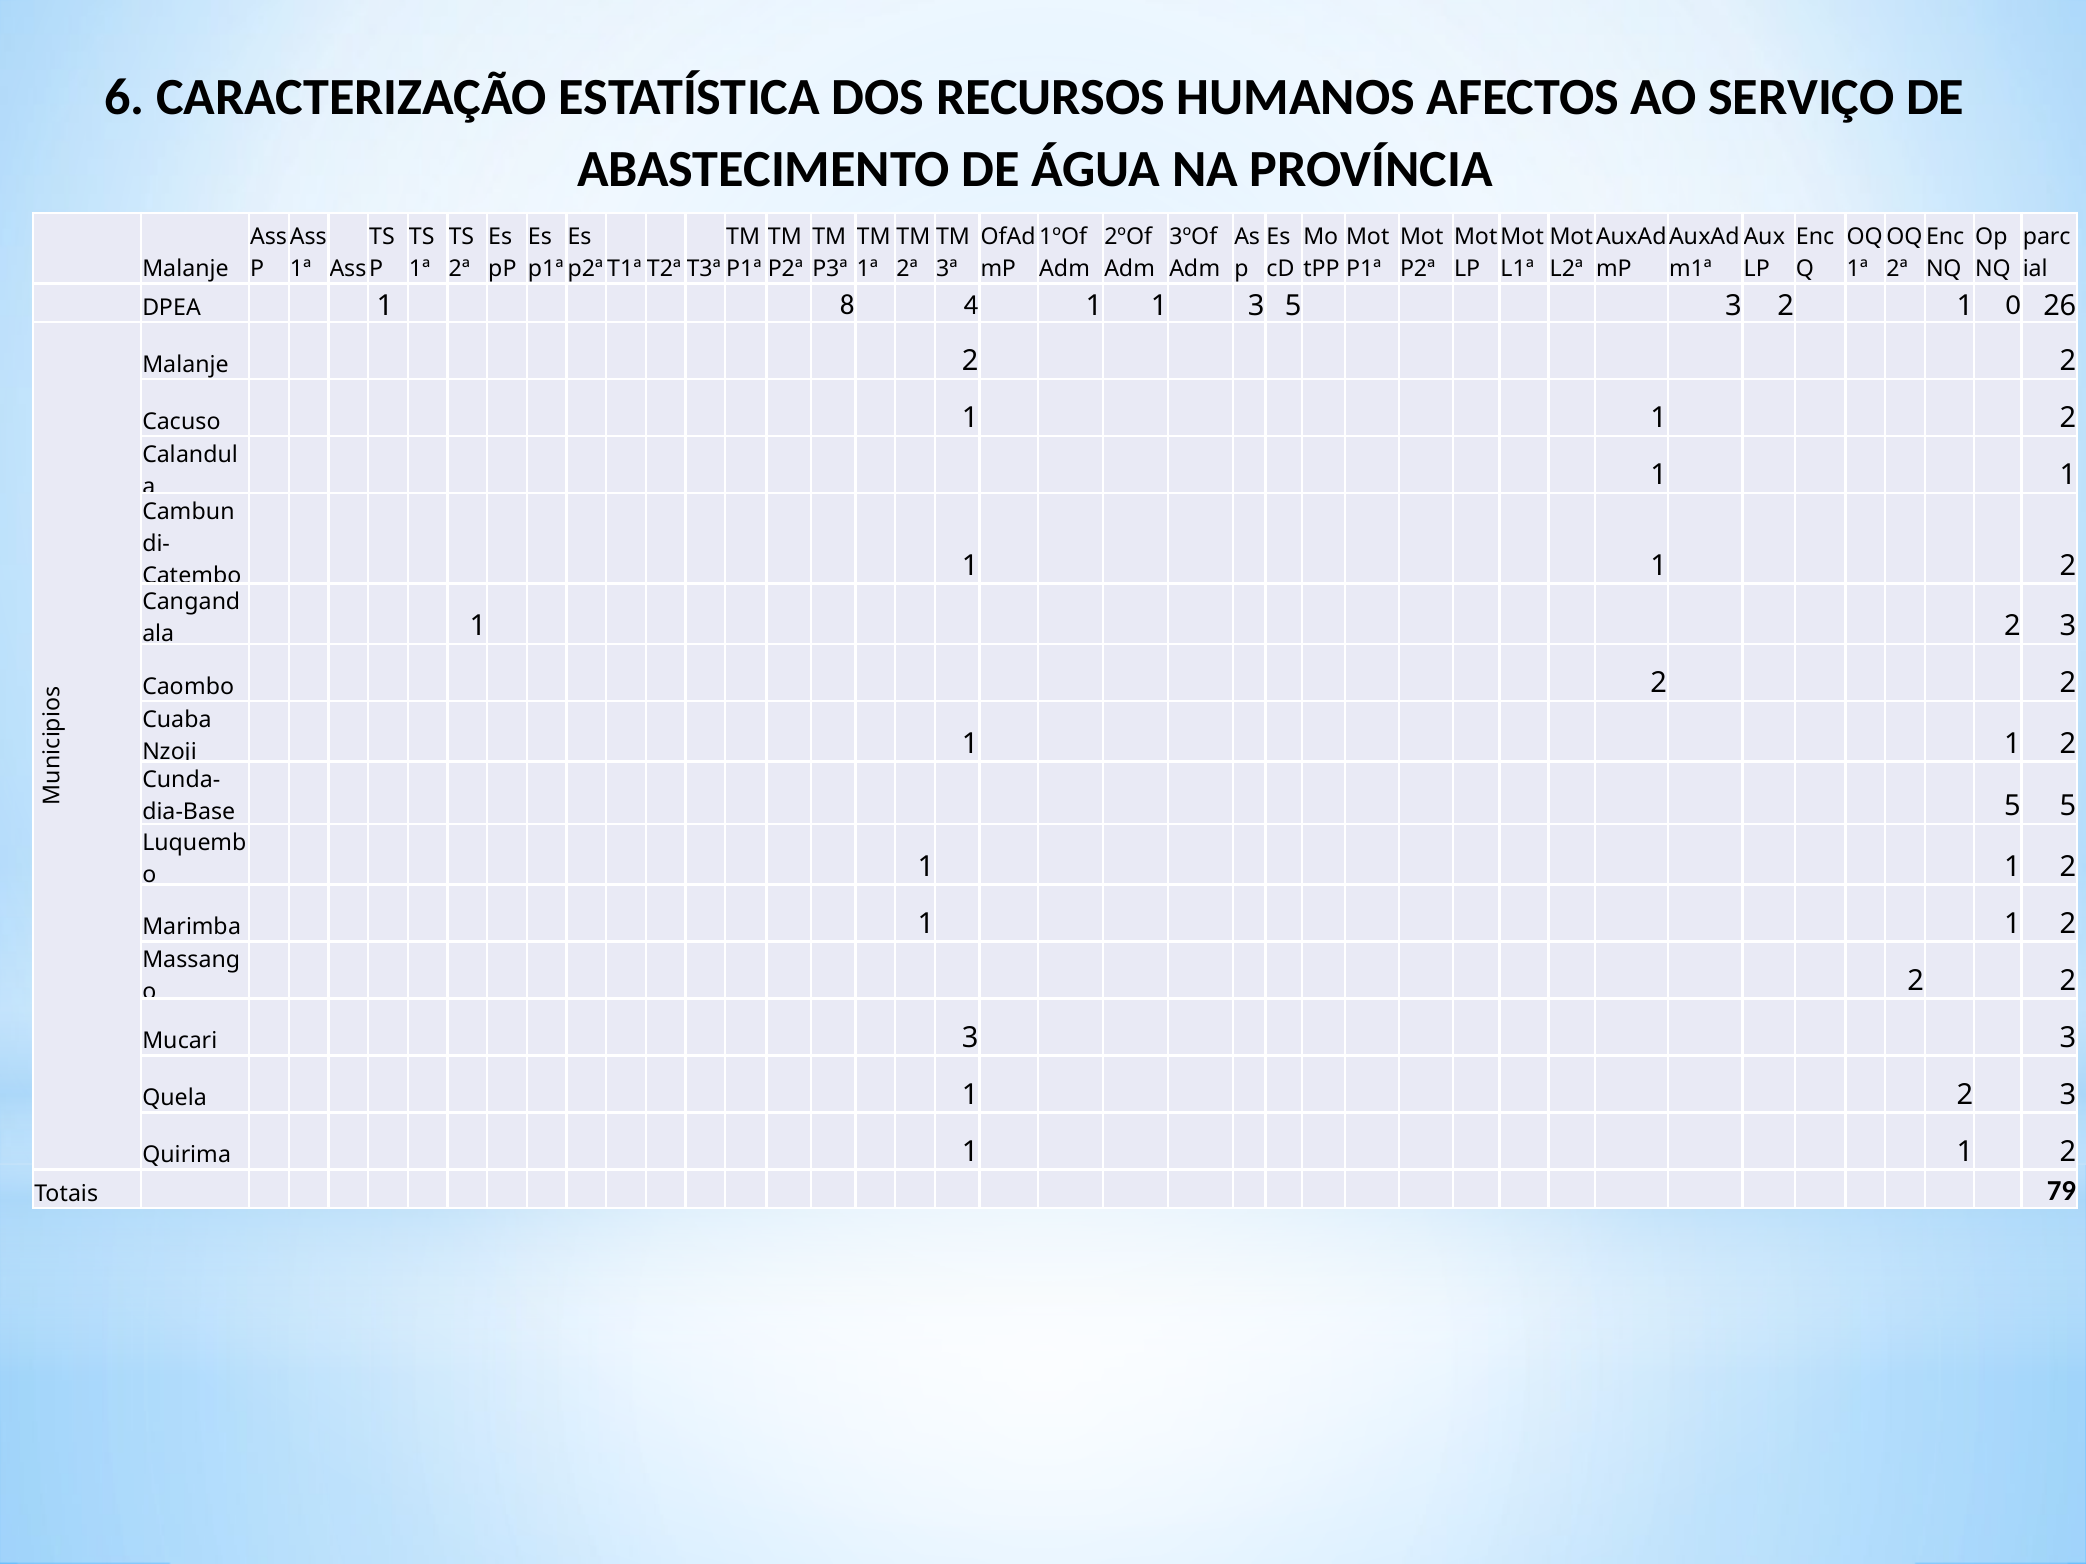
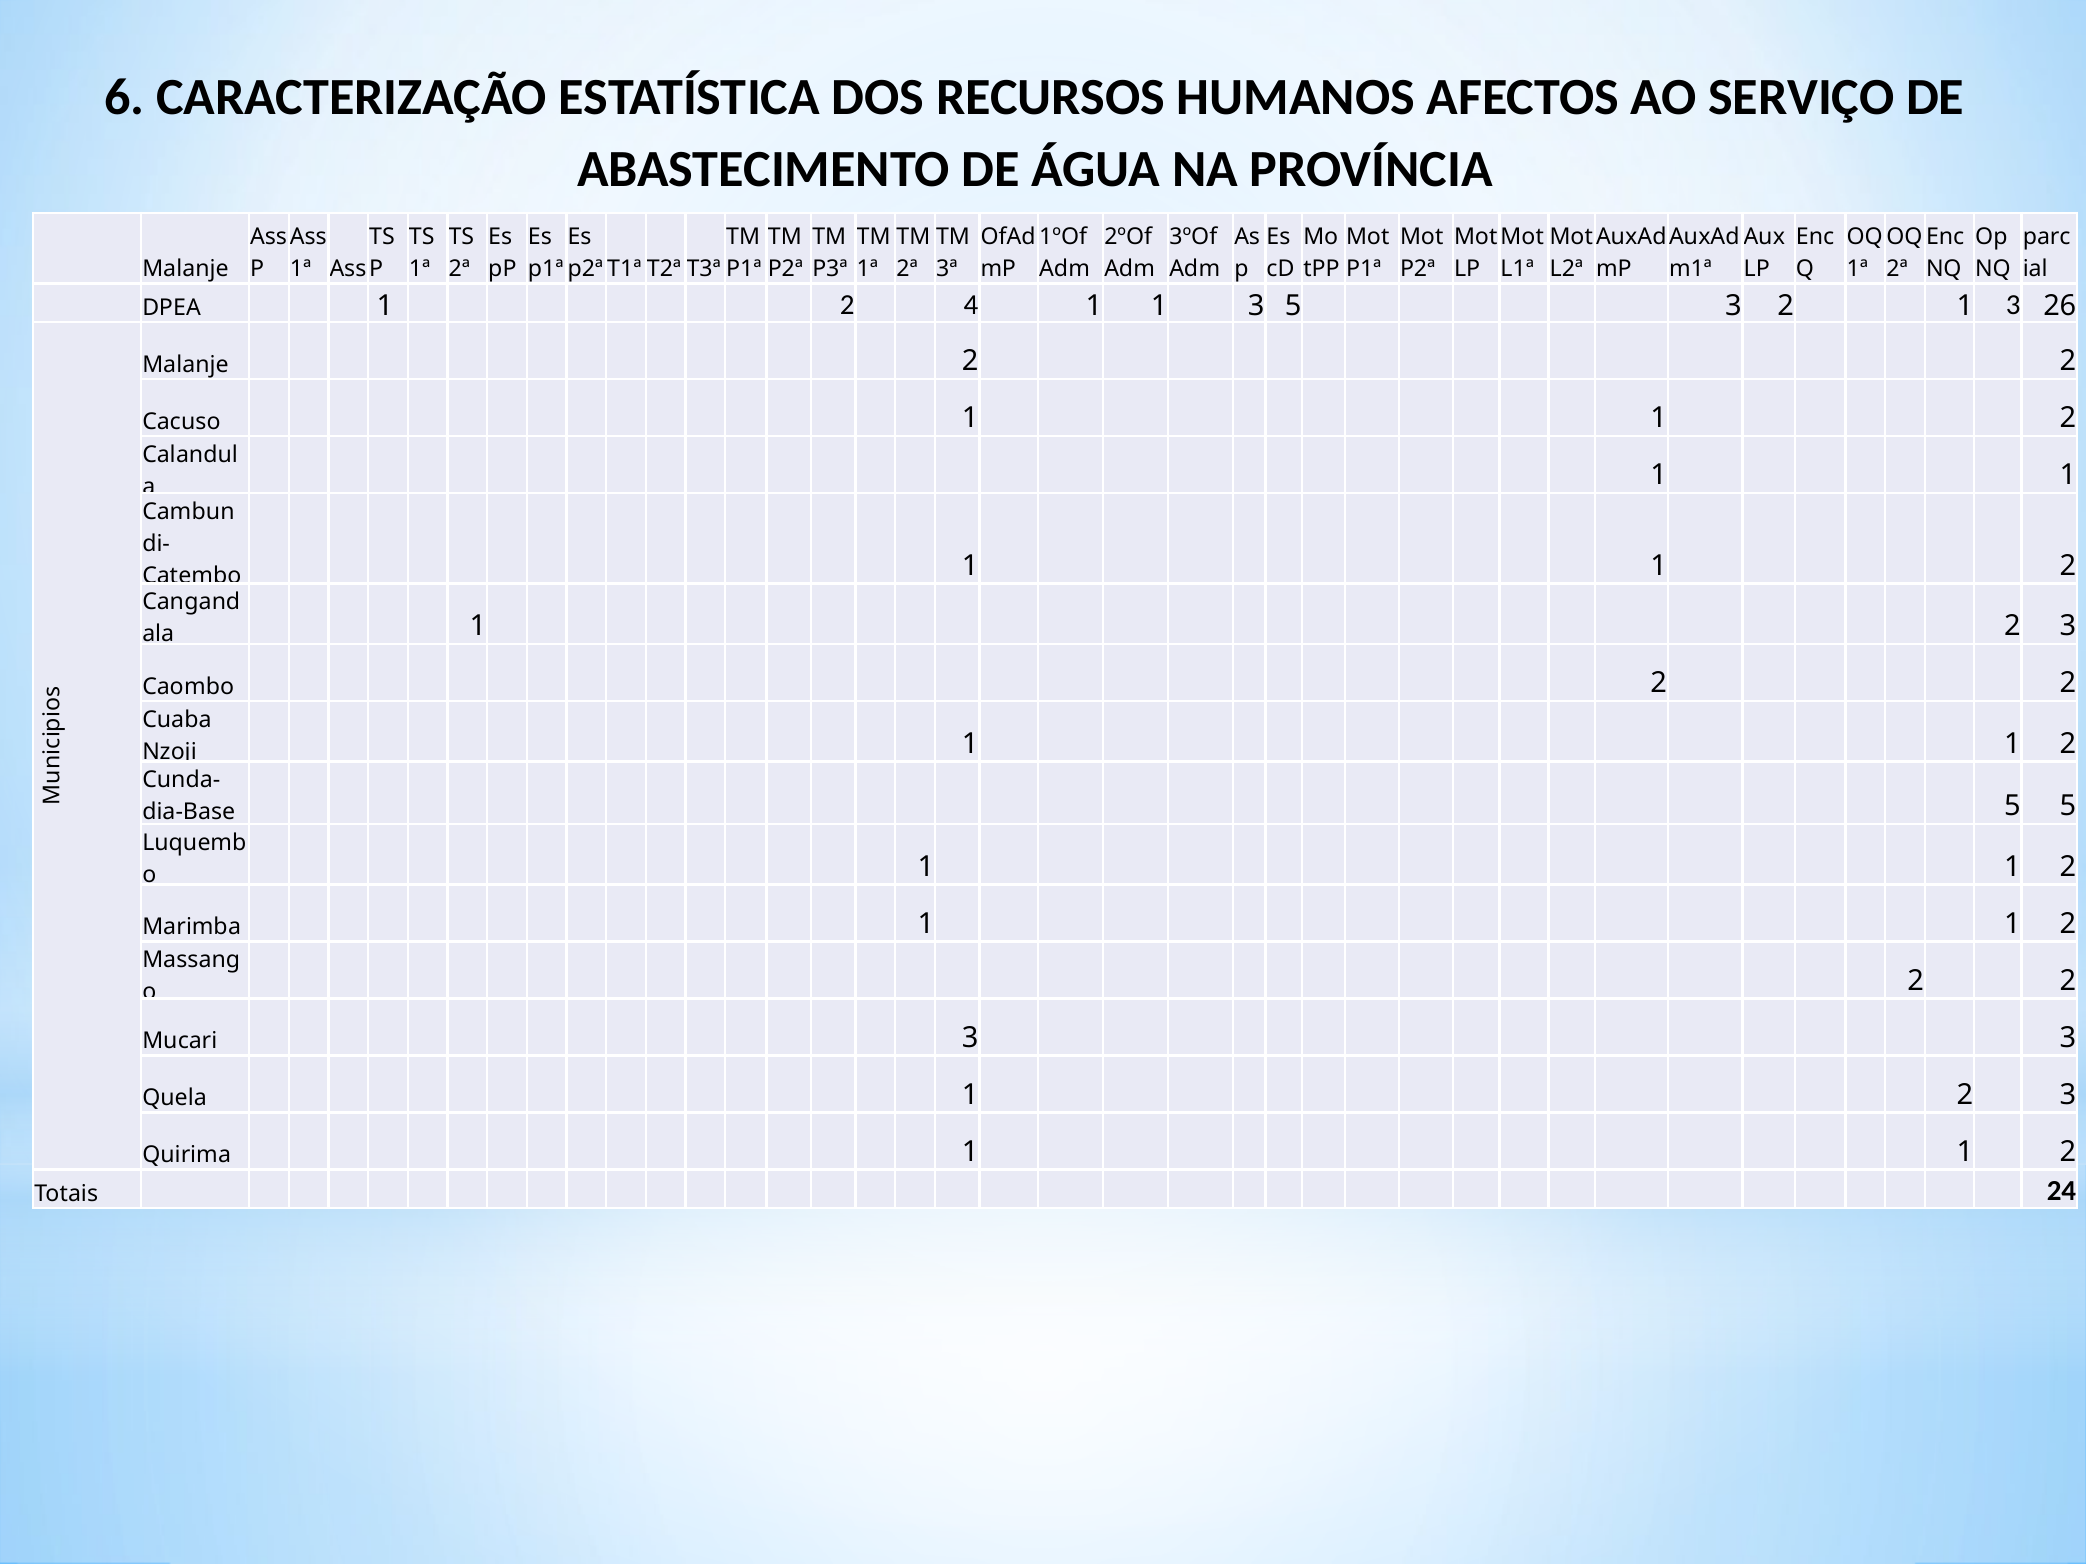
8: 8 -> 2 (847, 305)
0: 0 -> 3 (2013, 305)
79: 79 -> 24 (2061, 1191)
